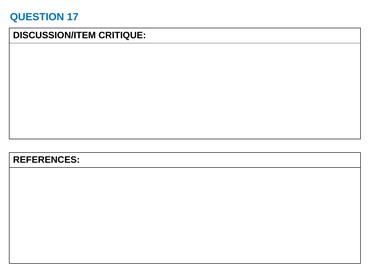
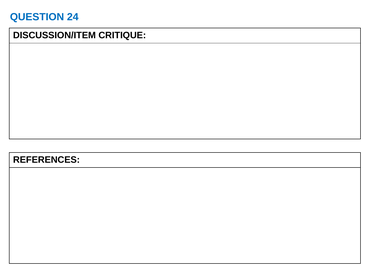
17: 17 -> 24 (73, 17)
